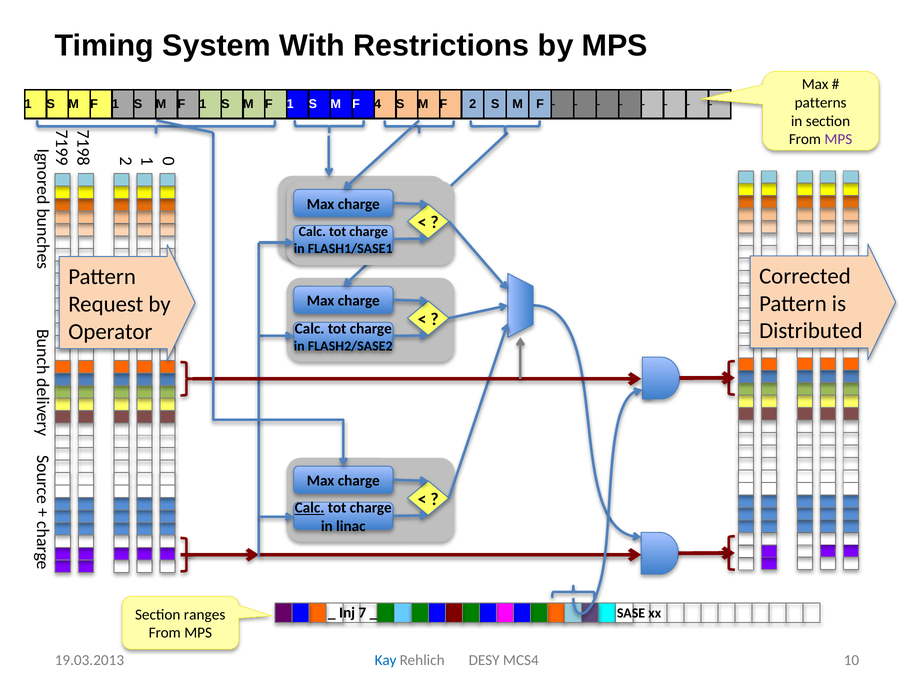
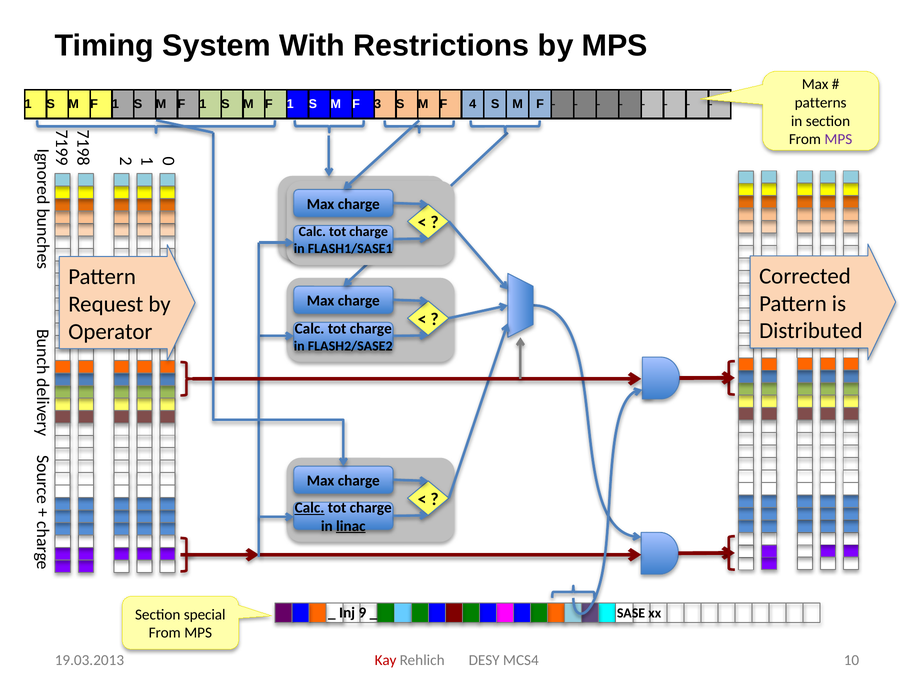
4: 4 -> 3 (378, 104)
F 2: 2 -> 4 (473, 104)
linac underline: none -> present (351, 526)
Inj 7: 7 -> 9 (362, 612)
ranges: ranges -> special (205, 614)
Kay colour: blue -> red (386, 660)
